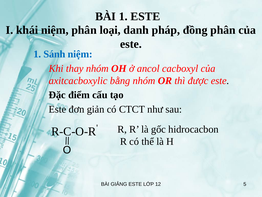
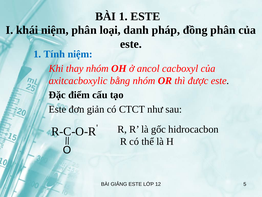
Sánh: Sánh -> Tính (54, 54)
